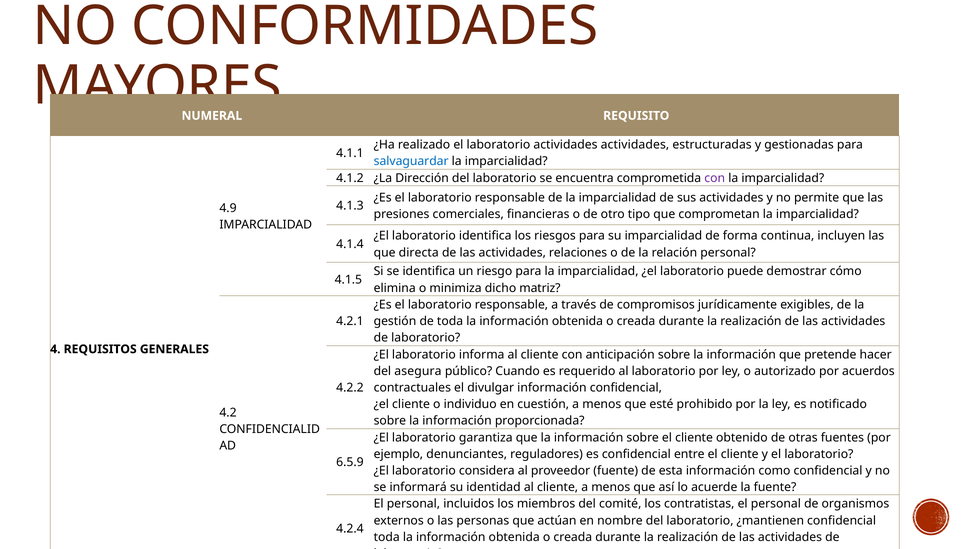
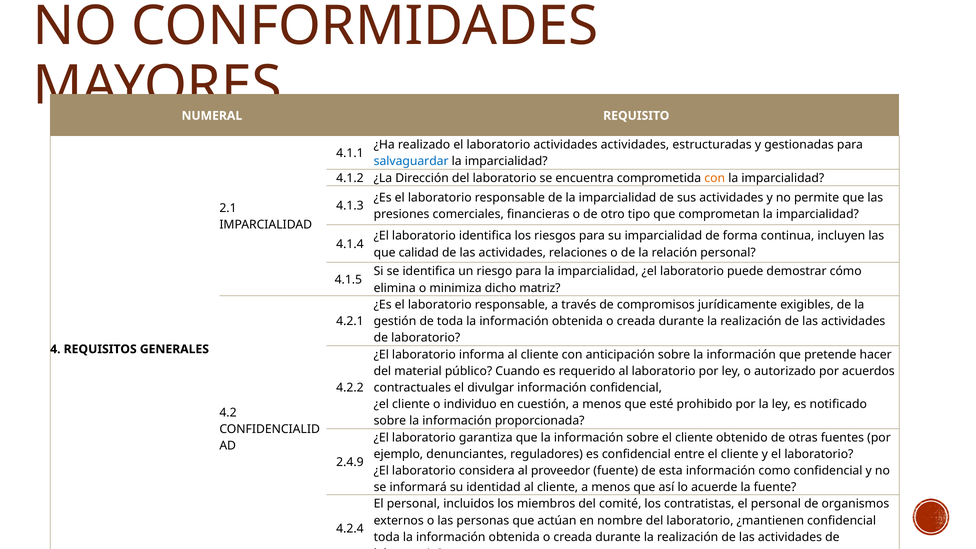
con colour: purple -> orange (715, 178)
4.9: 4.9 -> 2.1 (228, 208)
directa: directa -> calidad (419, 252)
asegura: asegura -> material (418, 371)
6.5.9: 6.5.9 -> 2.4.9 (350, 462)
